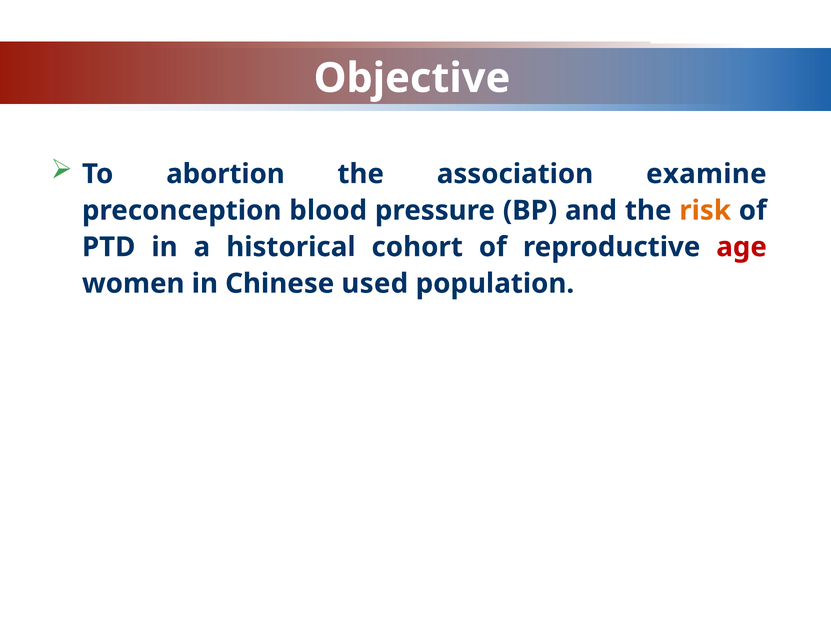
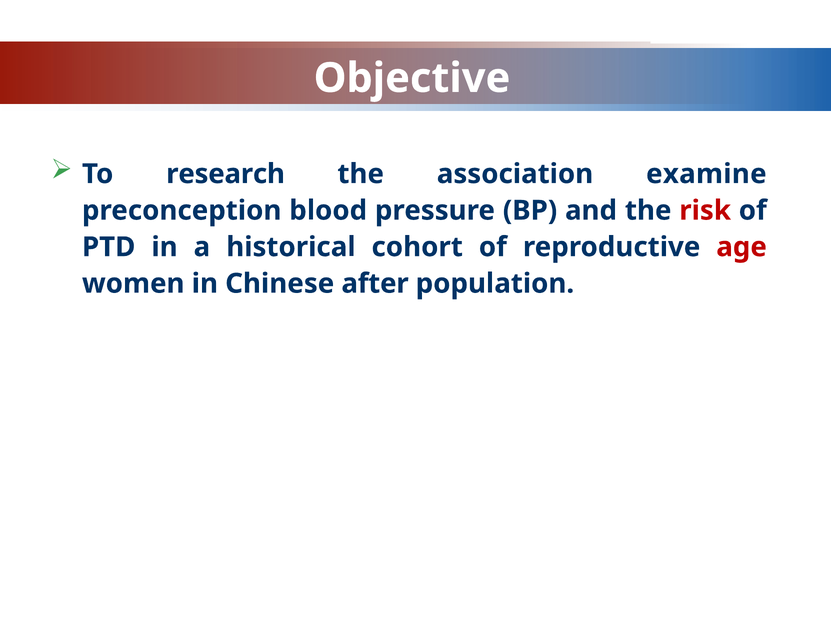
abortion: abortion -> research (226, 174)
risk colour: orange -> red (705, 211)
used: used -> after (375, 284)
